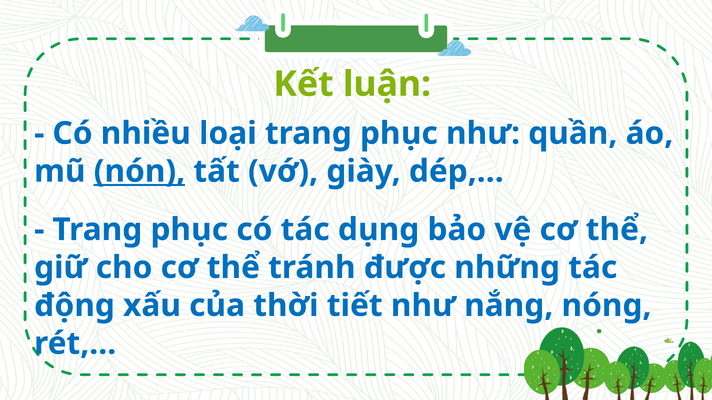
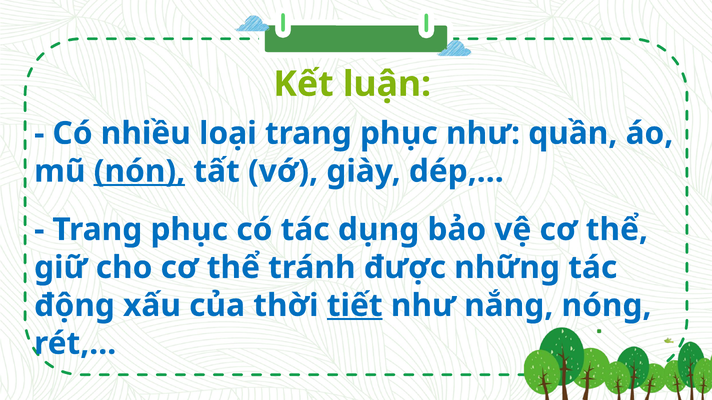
tiết underline: none -> present (355, 306)
